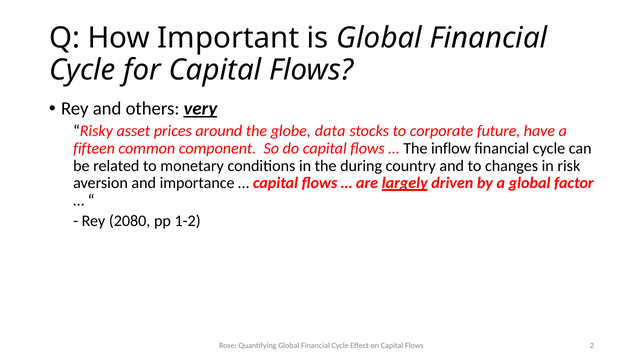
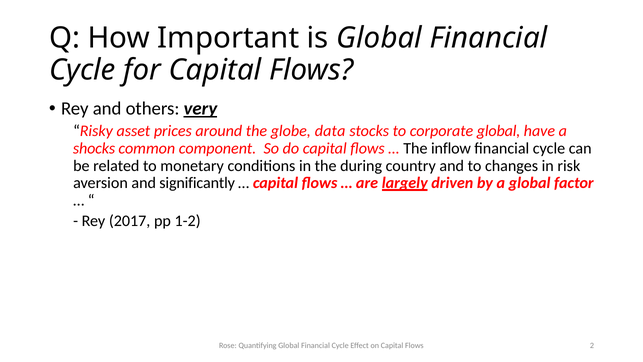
corporate future: future -> global (499, 131)
fifteen: fifteen -> shocks (94, 148)
importance: importance -> significantly (197, 183)
2080: 2080 -> 2017 (130, 221)
